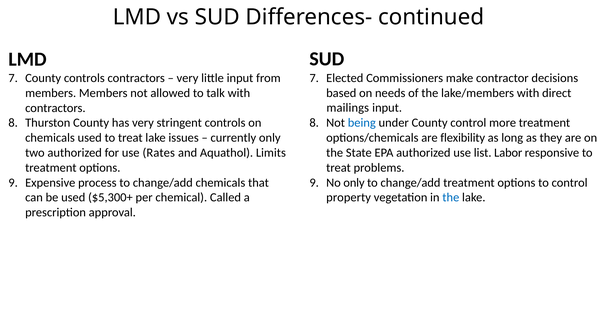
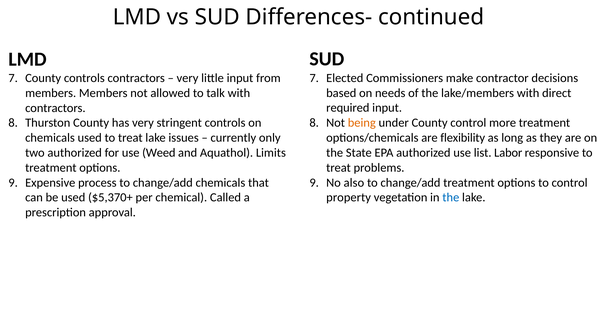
mailings: mailings -> required (348, 108)
being colour: blue -> orange (362, 123)
Rates: Rates -> Weed (159, 153)
No only: only -> also (354, 182)
$5,300+: $5,300+ -> $5,370+ (110, 197)
